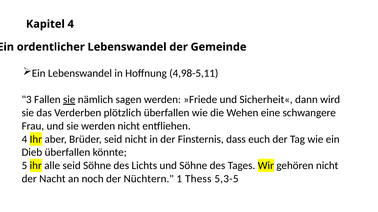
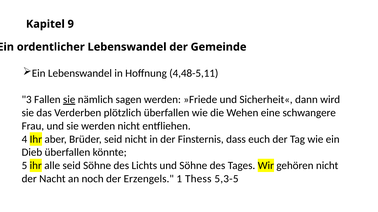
Kapitel 4: 4 -> 9 (71, 24)
4,98-5,11: 4,98-5,11 -> 4,48-5,11 (194, 73)
Nüchtern: Nüchtern -> Erzengels (149, 179)
